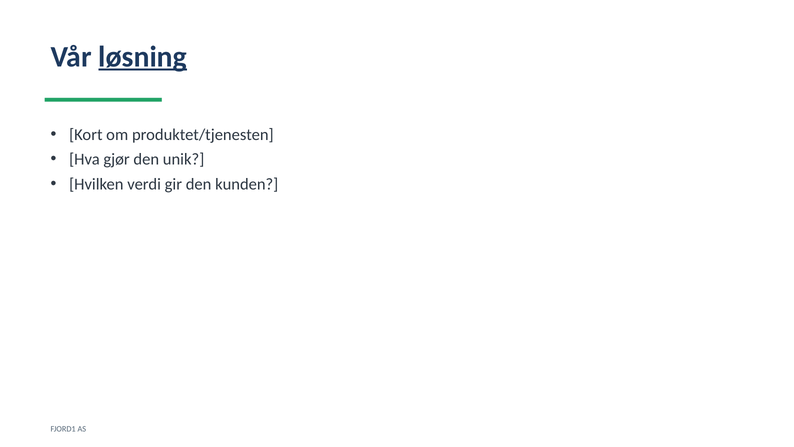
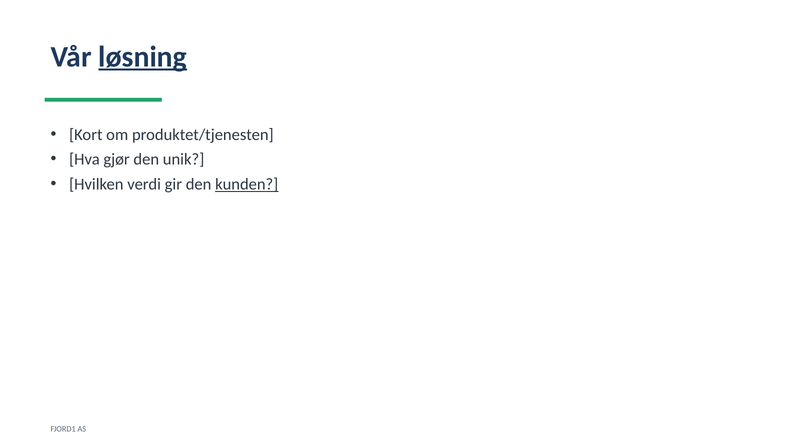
kunden underline: none -> present (247, 184)
